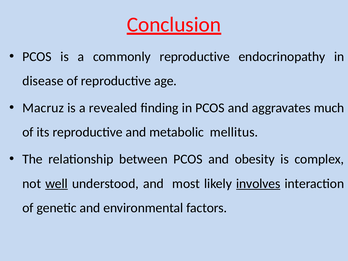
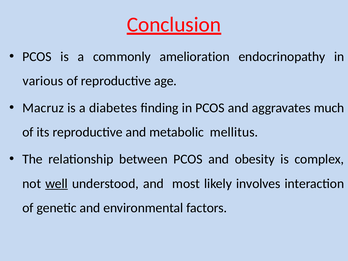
commonly reproductive: reproductive -> amelioration (195, 57)
disease: disease -> various (43, 81)
revealed: revealed -> diabetes (113, 108)
involves underline: present -> none (258, 184)
